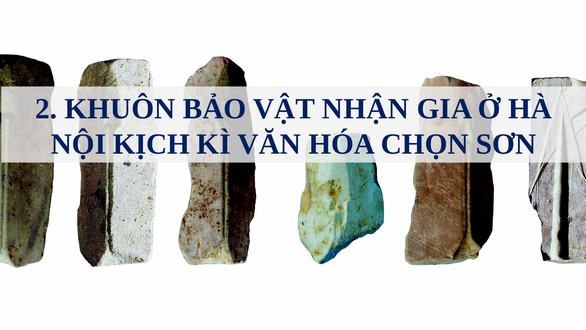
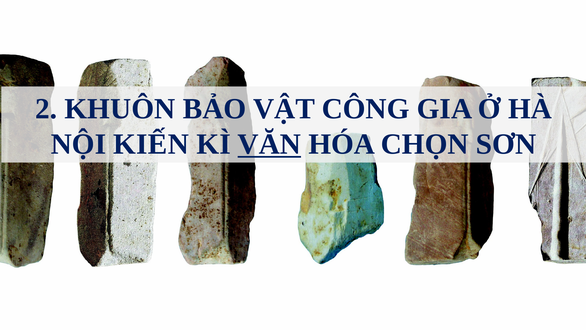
NHẬN: NHẬN -> CÔNG (366, 109)
KỊCH: KỊCH -> KIẾN (151, 144)
VĂN underline: none -> present (269, 144)
